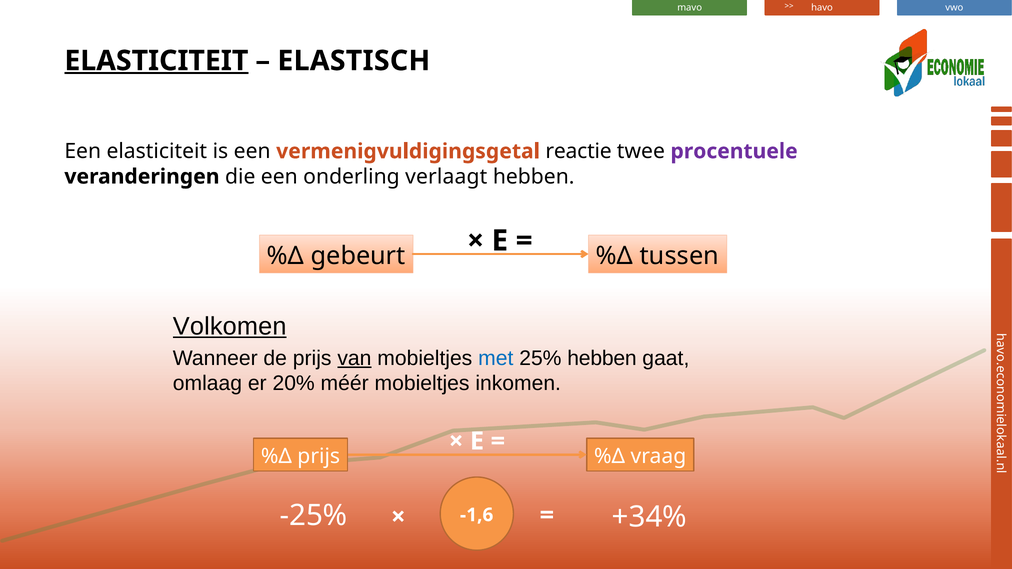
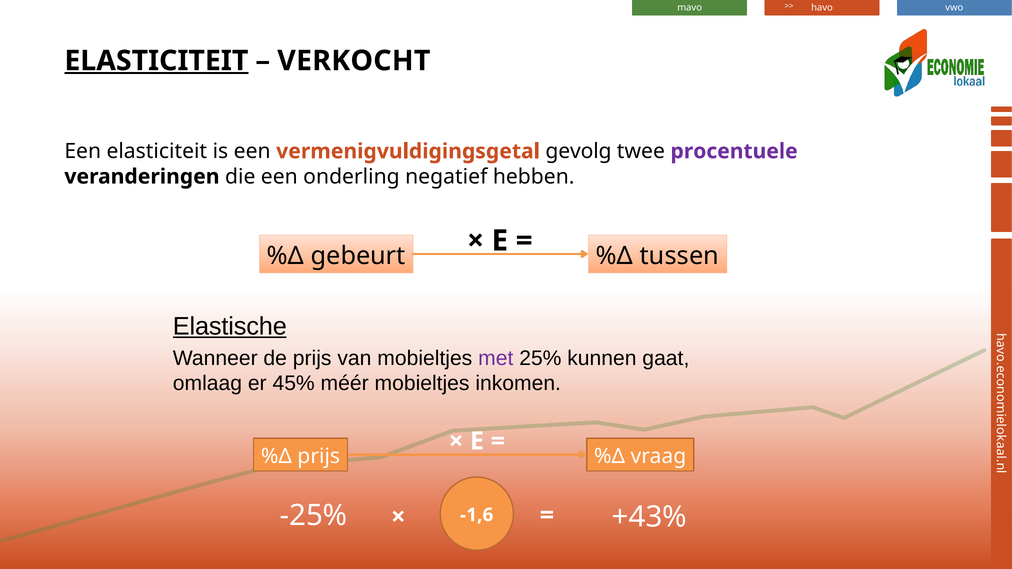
ELASTISCH: ELASTISCH -> VERKOCHT (354, 61)
reactie: reactie -> gevolg (579, 151)
verlaagt: verlaagt -> negatief (446, 177)
Volkomen: Volkomen -> Elastische (230, 326)
van underline: present -> none (354, 358)
met colour: blue -> purple (496, 358)
25% hebben: hebben -> kunnen (602, 358)
20%: 20% -> 45% (294, 384)
+34%: +34% -> +43% (649, 517)
